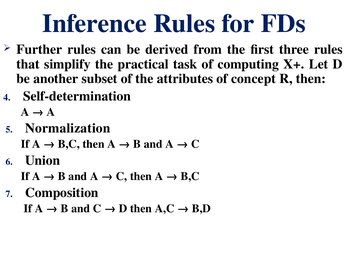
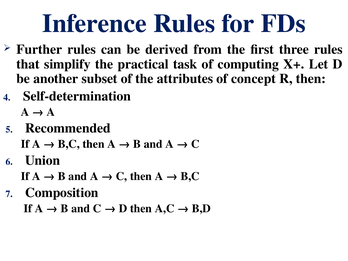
Normalization: Normalization -> Recommended (68, 128)
